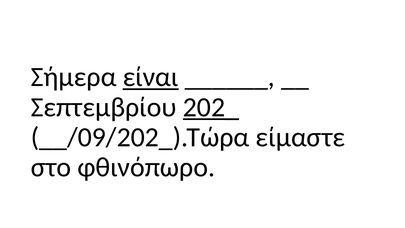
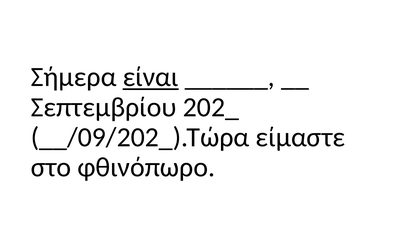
202_ underline: present -> none (211, 107)
